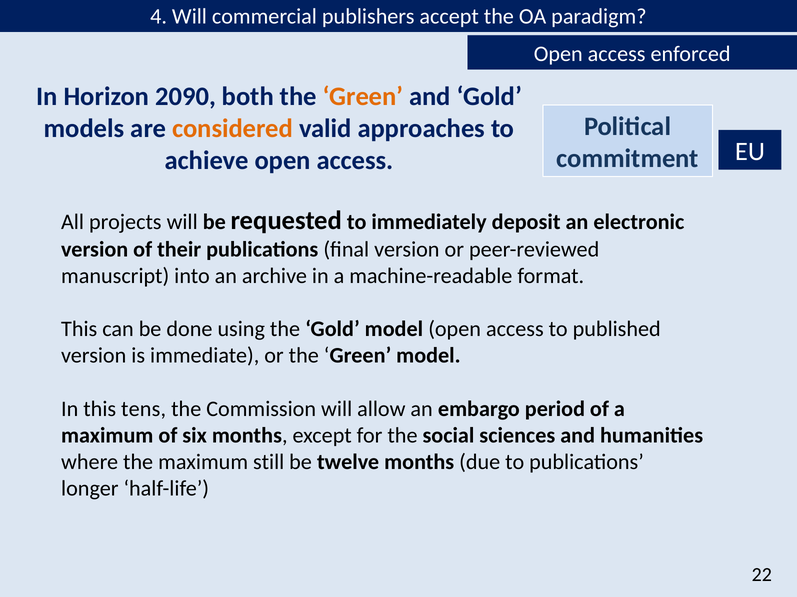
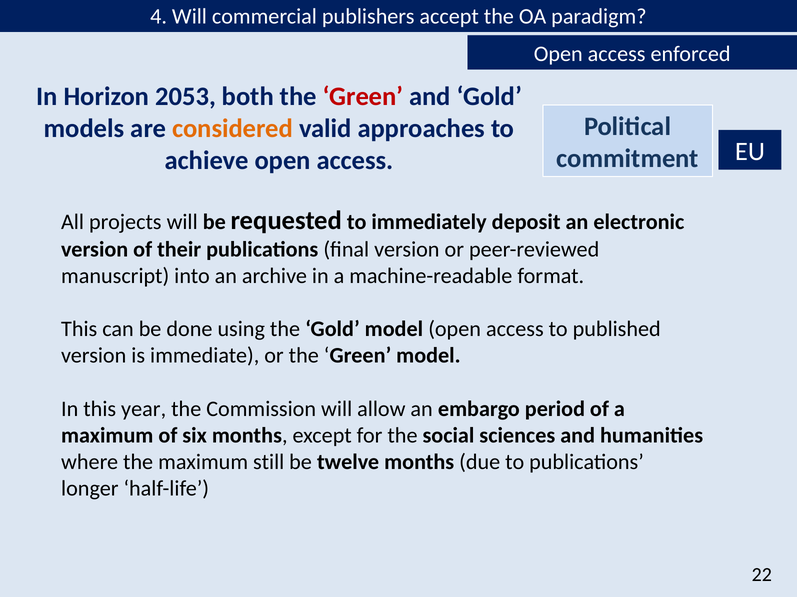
2090: 2090 -> 2053 (186, 97)
Green colour: orange -> red (363, 97)
tens: tens -> year (144, 409)
